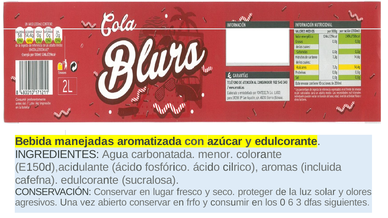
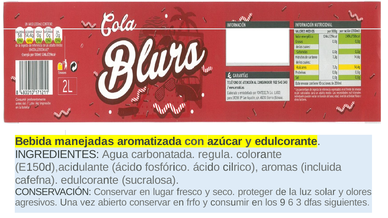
menor: menor -> regula (216, 154)
0: 0 -> 9 (283, 203)
